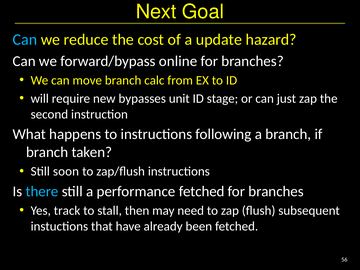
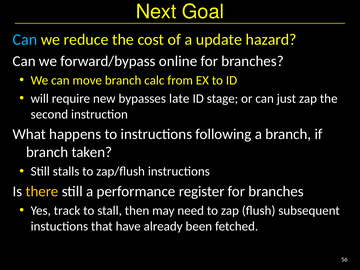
unit: unit -> late (179, 99)
soon: soon -> stalls (66, 171)
there colour: light blue -> yellow (42, 191)
performance fetched: fetched -> register (202, 191)
